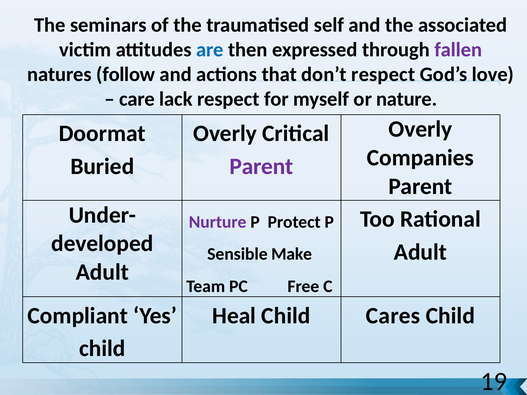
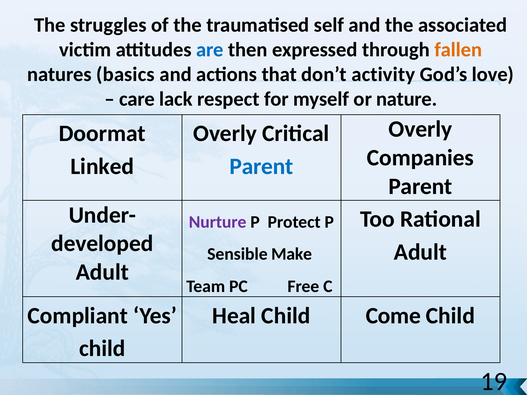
seminars: seminars -> struggles (108, 25)
fallen colour: purple -> orange (458, 50)
follow: follow -> basics (126, 74)
don’t respect: respect -> activity (383, 74)
Buried: Buried -> Linked (102, 166)
Parent colour: purple -> blue (261, 166)
Cares: Cares -> Come (393, 316)
